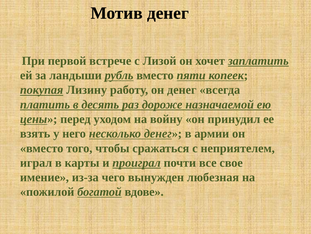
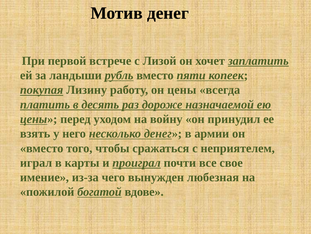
он денег: денег -> цены (182, 90)
